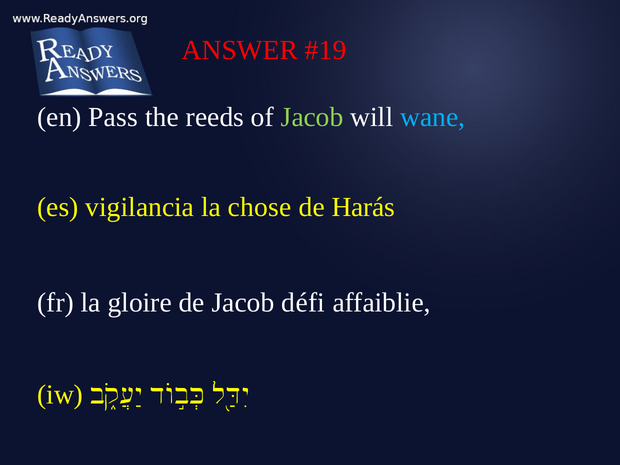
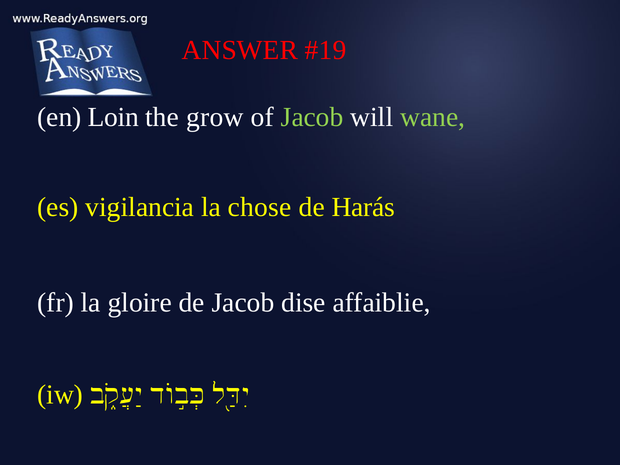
Pass: Pass -> Loin (113, 117)
reeds: reeds -> grow (215, 117)
wane colour: light blue -> light green (433, 117)
défi: défi -> dise (303, 302)
